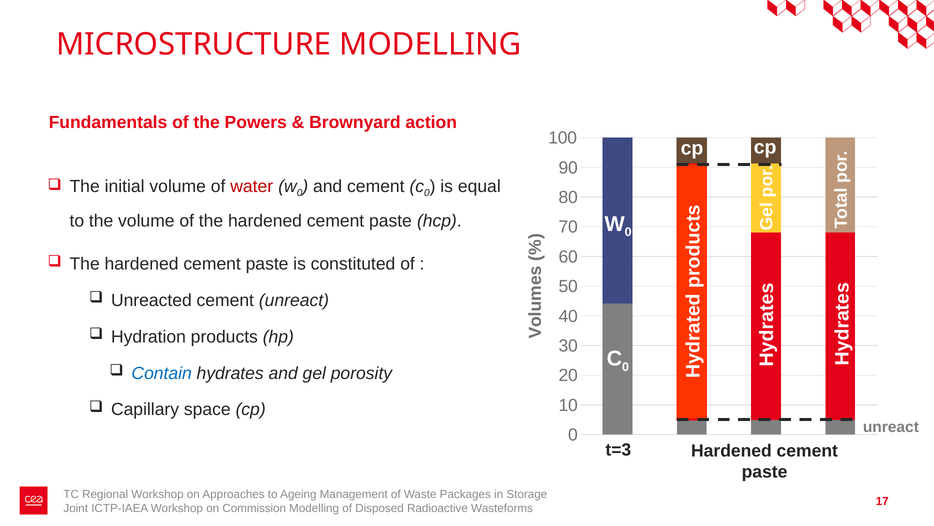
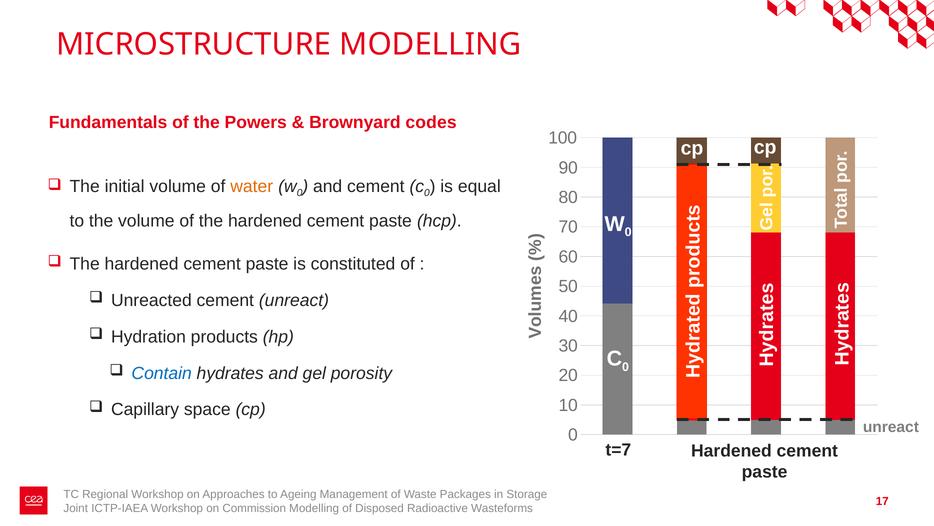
action: action -> codes (431, 122)
water colour: red -> orange (252, 186)
t=3: t=3 -> t=7 (618, 449)
